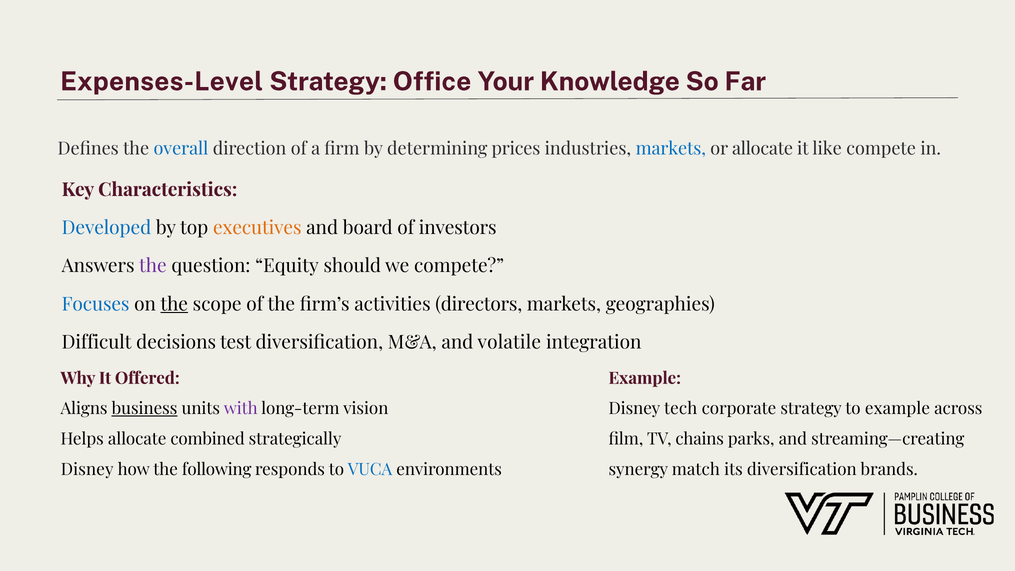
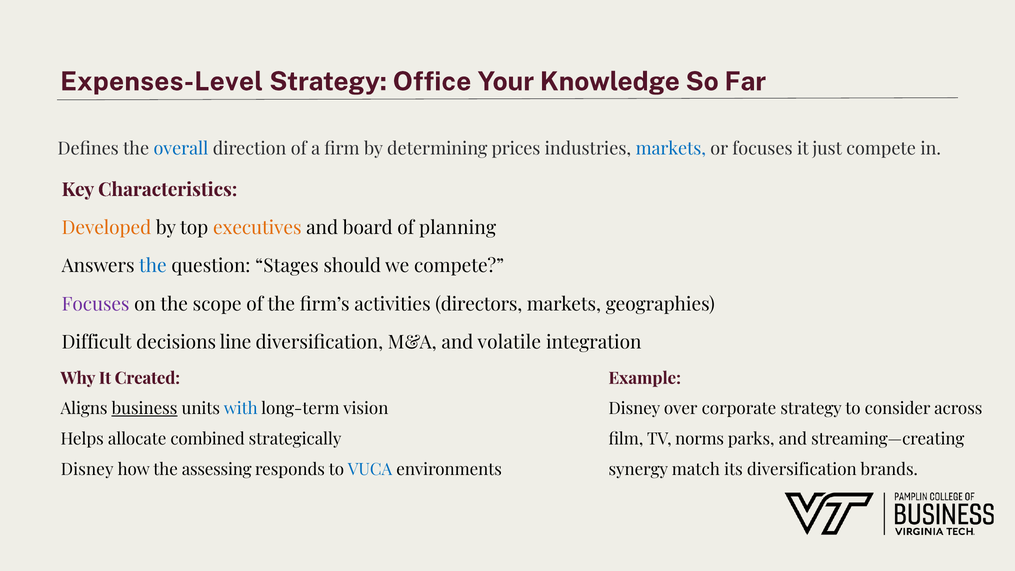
or allocate: allocate -> focuses (762, 149)
like: like -> just (827, 149)
Developed colour: blue -> orange (106, 228)
investors: investors -> planning (458, 228)
the colour: purple -> blue (153, 266)
Equity: Equity -> Stages (287, 266)
Focuses colour: blue -> purple (96, 304)
the underline: present -> none (174, 304)
test: test -> line (236, 342)
Offered: Offered -> Created (147, 378)
with colour: purple -> blue (241, 409)
tech: tech -> over (681, 409)
to example: example -> consider (898, 409)
chains: chains -> norms (700, 439)
following: following -> assessing (217, 470)
